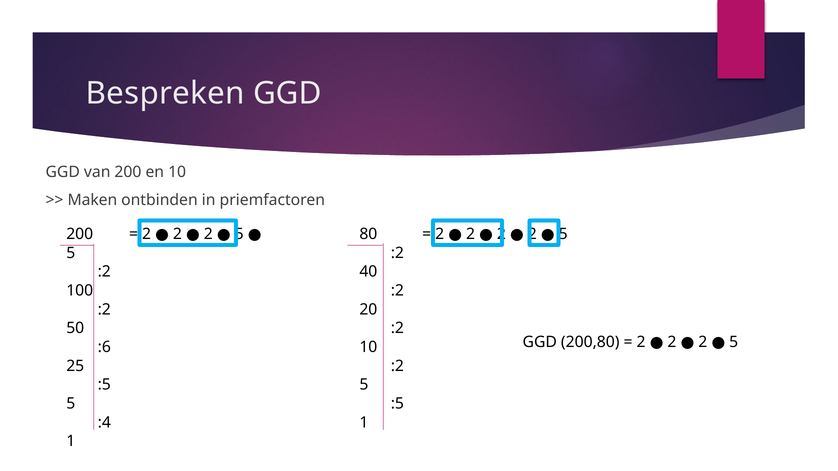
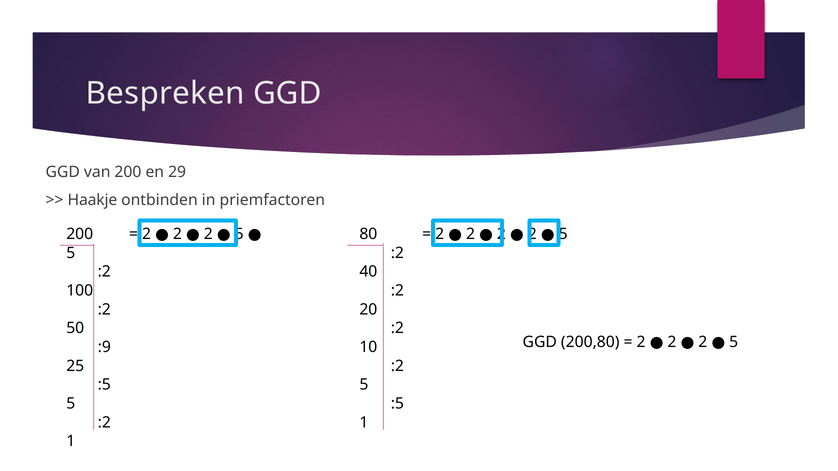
en 10: 10 -> 29 (177, 172)
Maken: Maken -> Haakje (92, 200)
:6: :6 -> :9 (104, 347)
:4: :4 -> :2 (104, 423)
